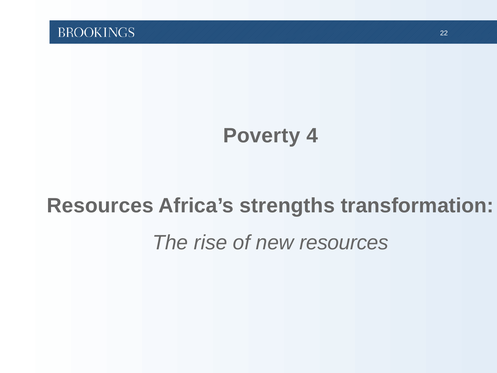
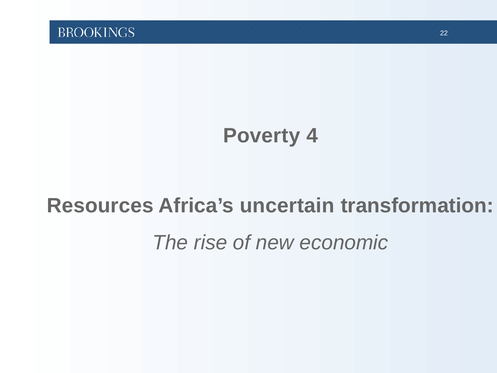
strengths: strengths -> uncertain (287, 205)
new resources: resources -> economic (344, 242)
